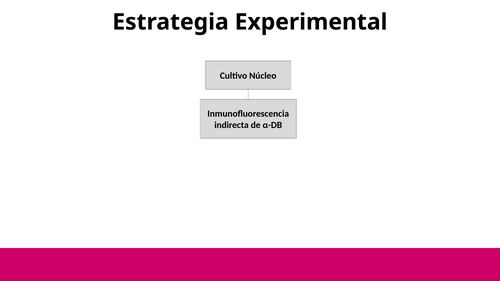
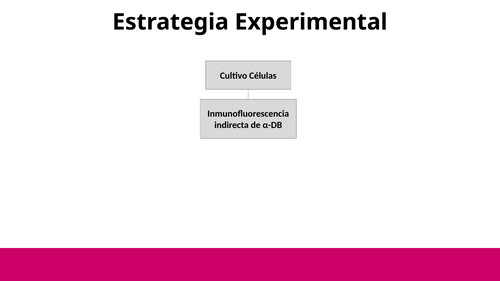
Núcleo: Núcleo -> Células (263, 76)
